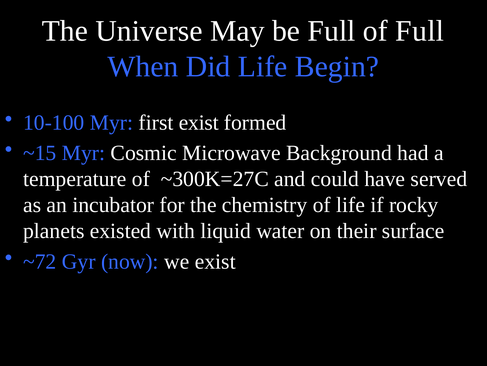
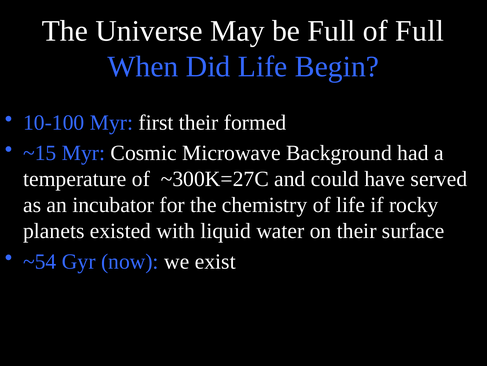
first exist: exist -> their (199, 122)
~72: ~72 -> ~54 (40, 261)
